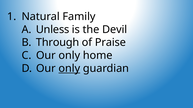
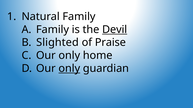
Unless: Unless -> Family (53, 30)
Devil underline: none -> present (115, 30)
Through: Through -> Slighted (57, 43)
